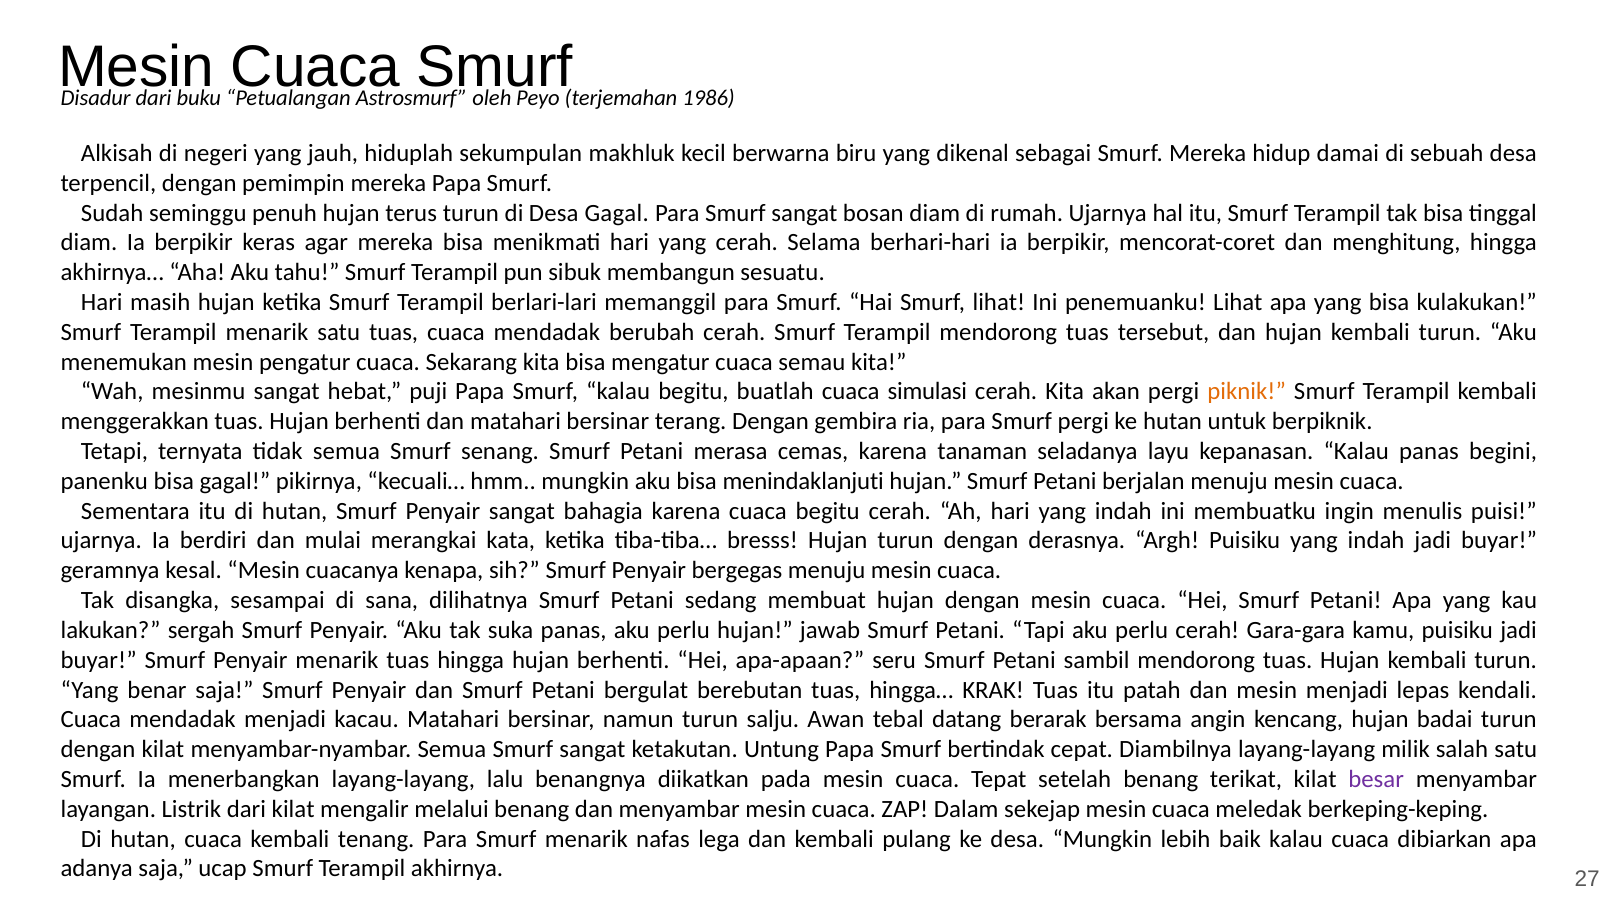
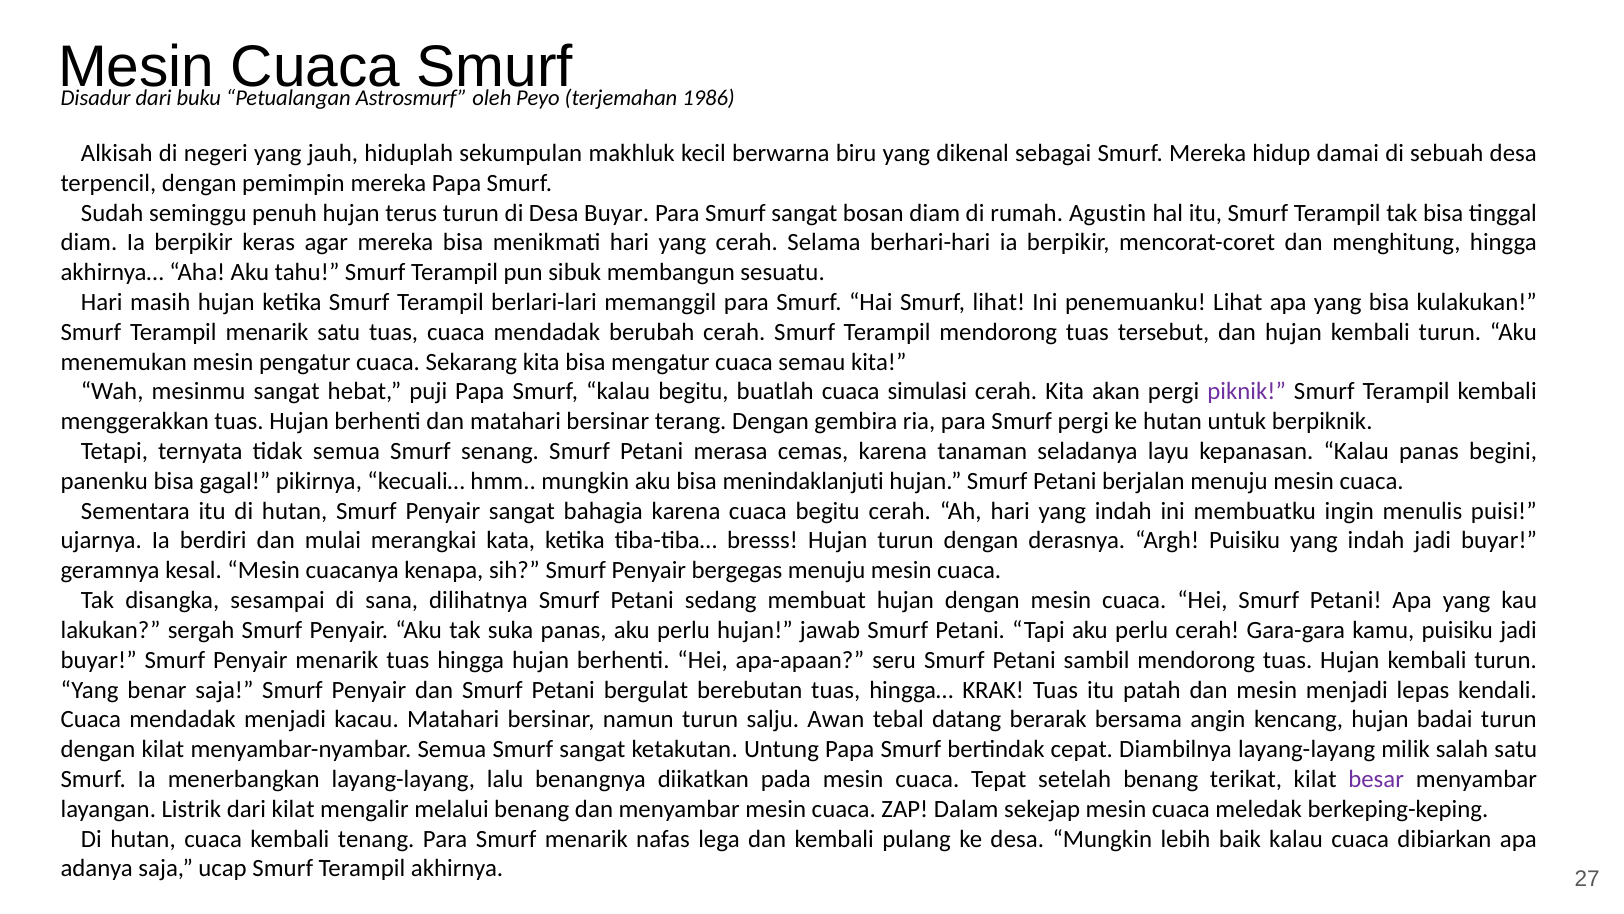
Desa Gagal: Gagal -> Buyar (617, 213)
rumah Ujarnya: Ujarnya -> Agustin (1108, 213)
piknik colour: orange -> purple (1247, 392)
